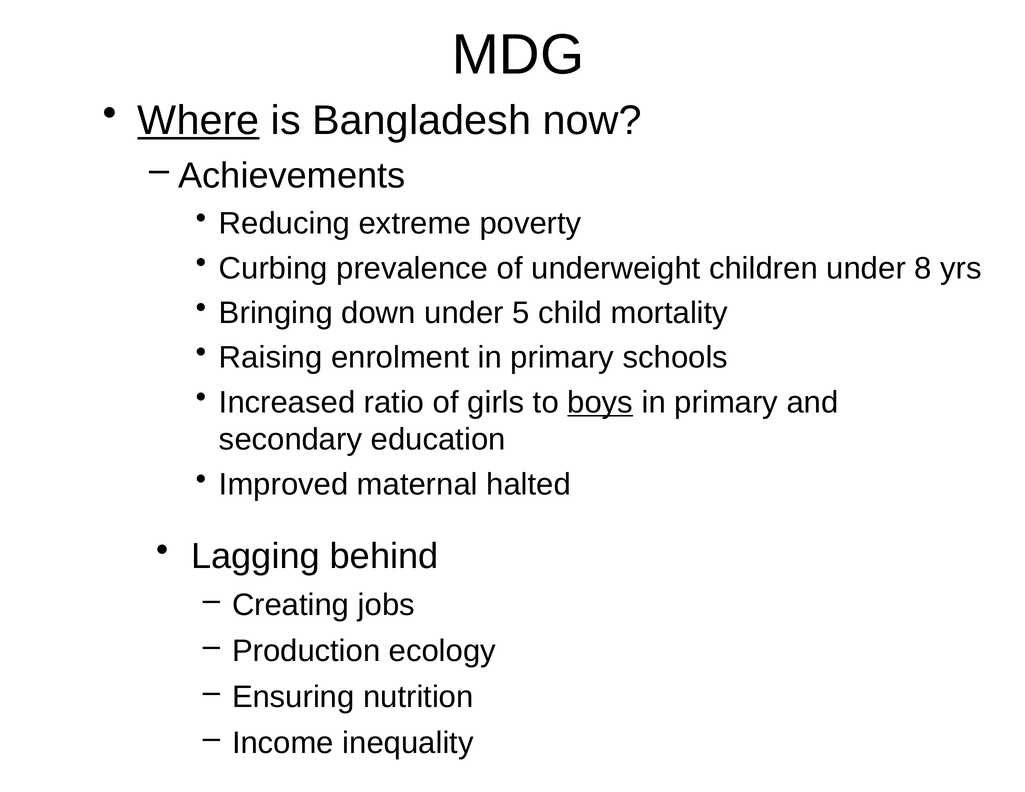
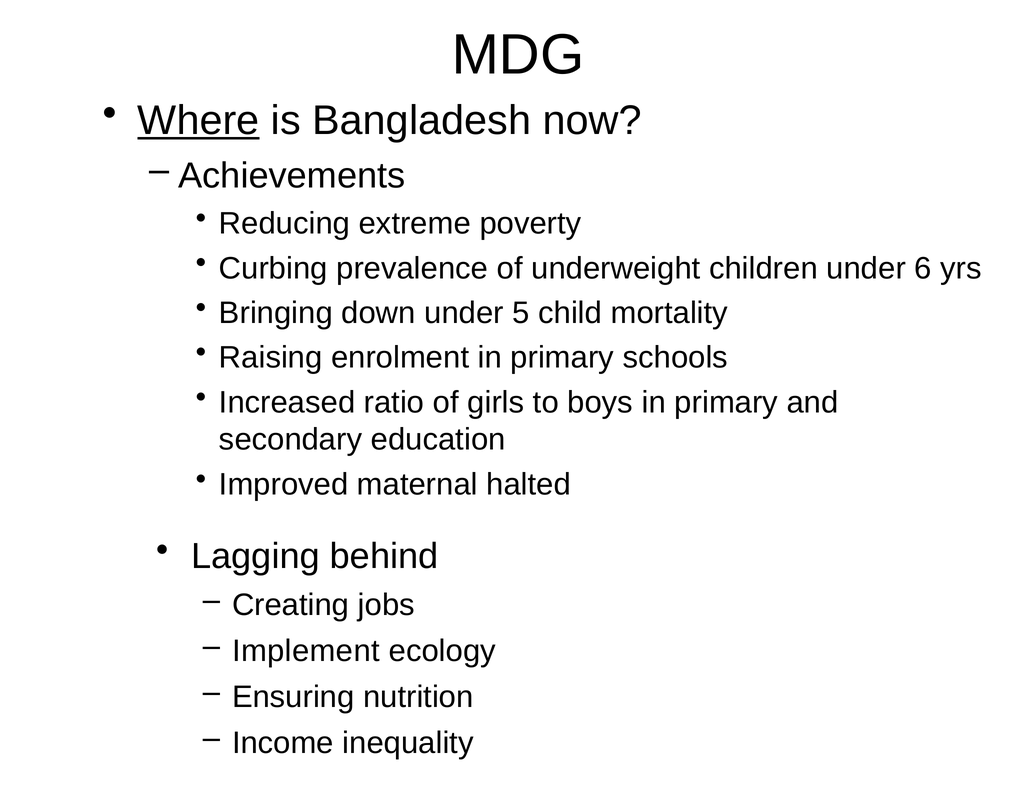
8: 8 -> 6 (923, 268)
boys underline: present -> none (600, 402)
Production: Production -> Implement (306, 651)
